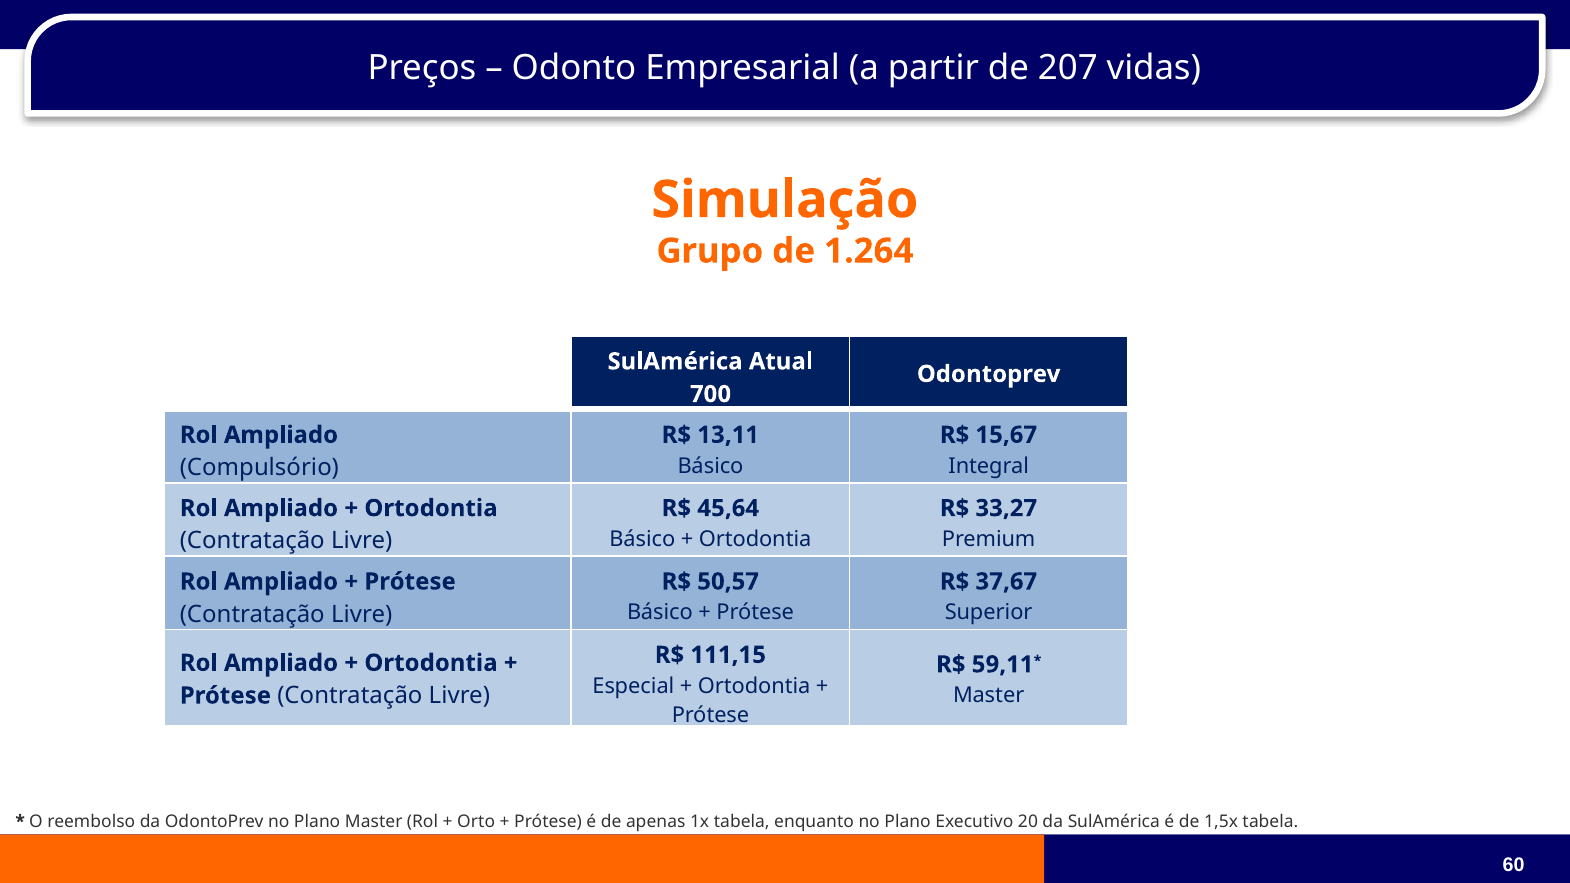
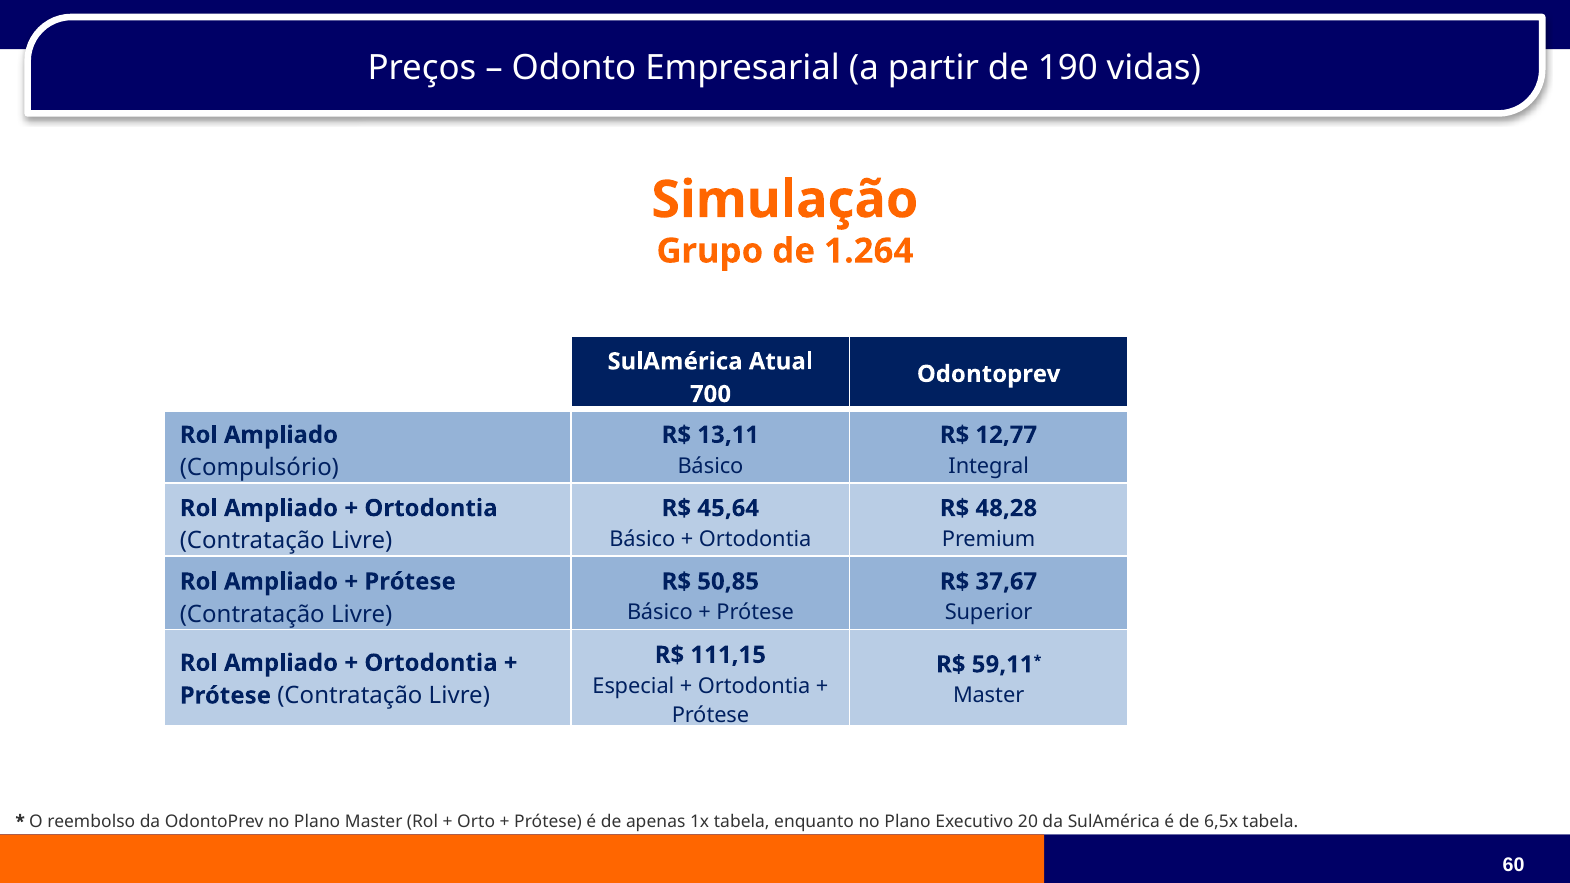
207: 207 -> 190 (1068, 68)
15,67: 15,67 -> 12,77 (1006, 435)
33,27: 33,27 -> 48,28 (1006, 508)
50,57: 50,57 -> 50,85 (728, 582)
1,5x: 1,5x -> 6,5x (1221, 822)
